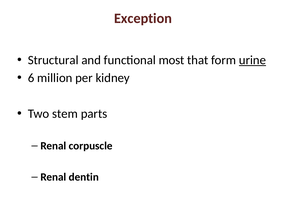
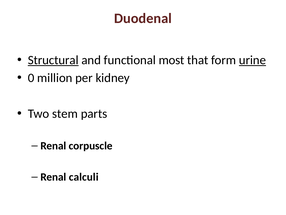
Exception: Exception -> Duodenal (143, 18)
Structural underline: none -> present (53, 60)
6: 6 -> 0 (31, 78)
dentin: dentin -> calculi (84, 177)
